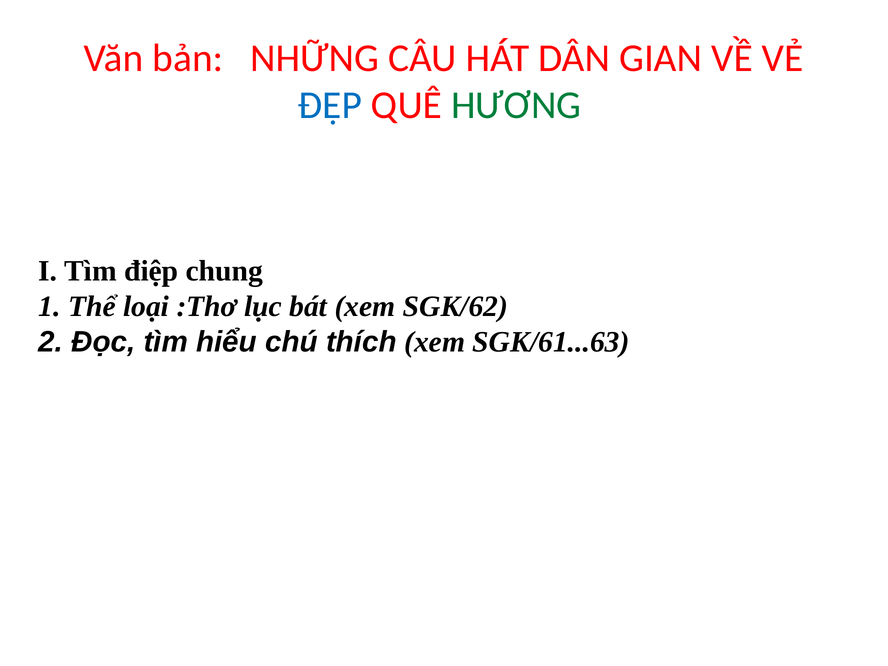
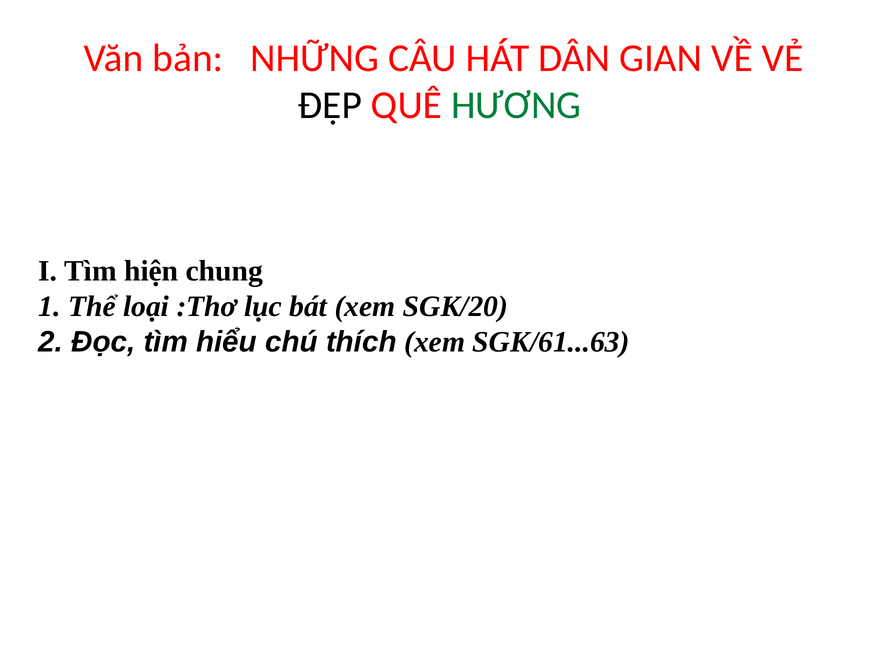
ĐẸP colour: blue -> black (330, 105)
điệp: điệp -> hiện (151, 271)
SGK/62: SGK/62 -> SGK/20 (455, 306)
